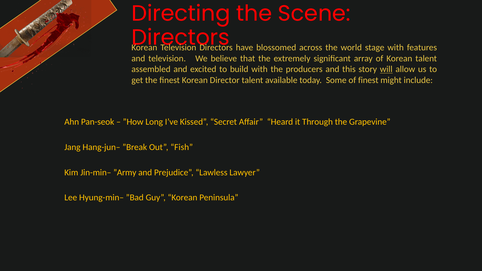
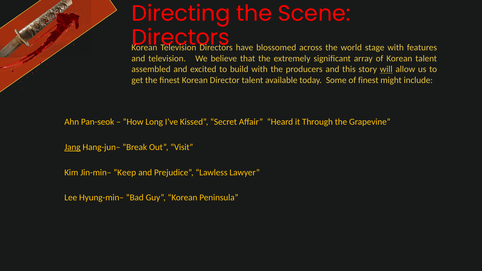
Jang underline: none -> present (72, 147)
Fish: Fish -> Visit (182, 147)
”Army: ”Army -> ”Keep (125, 172)
